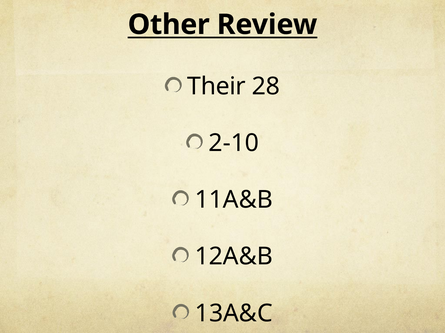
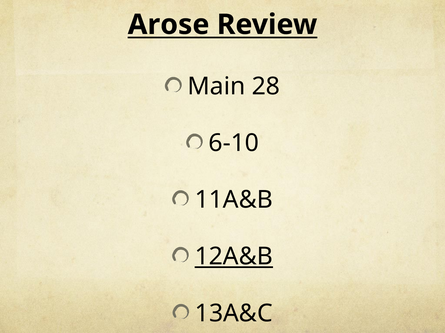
Other: Other -> Arose (169, 25)
Their: Their -> Main (216, 87)
2-10: 2-10 -> 6-10 (234, 143)
12A&B underline: none -> present (234, 257)
